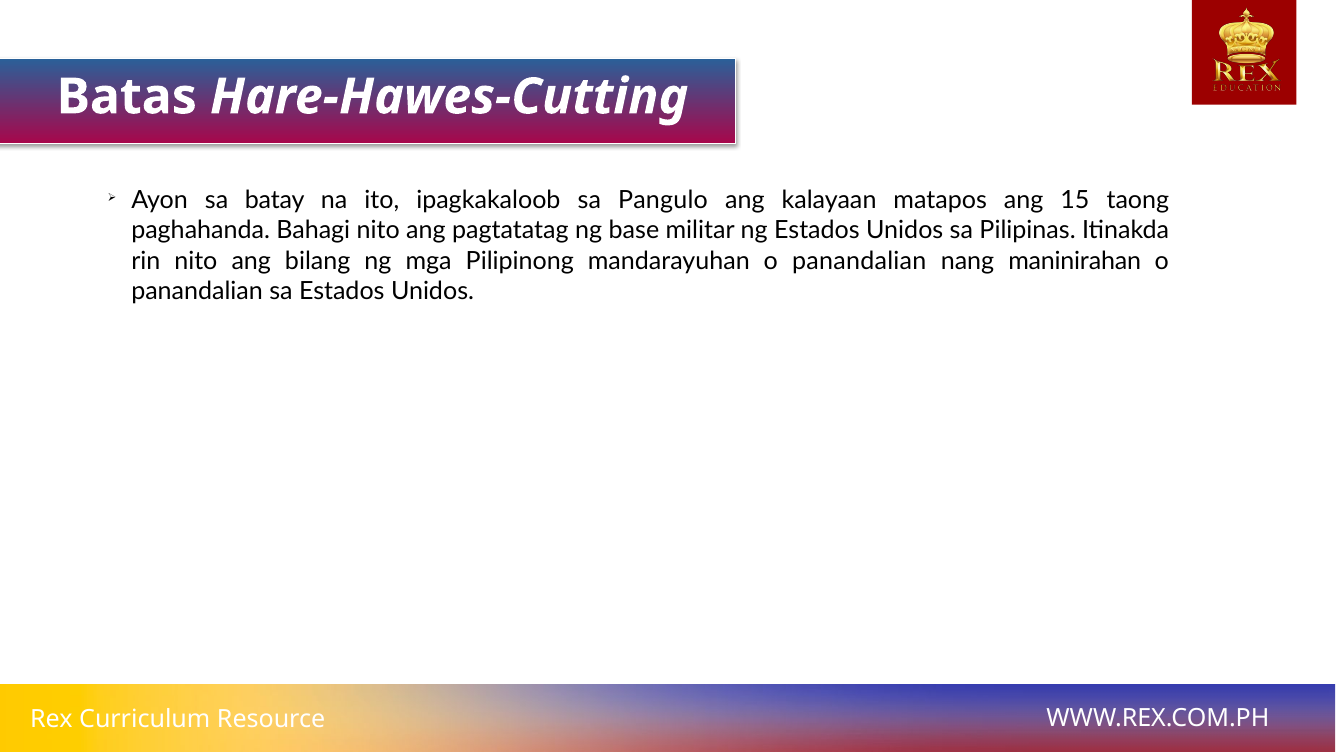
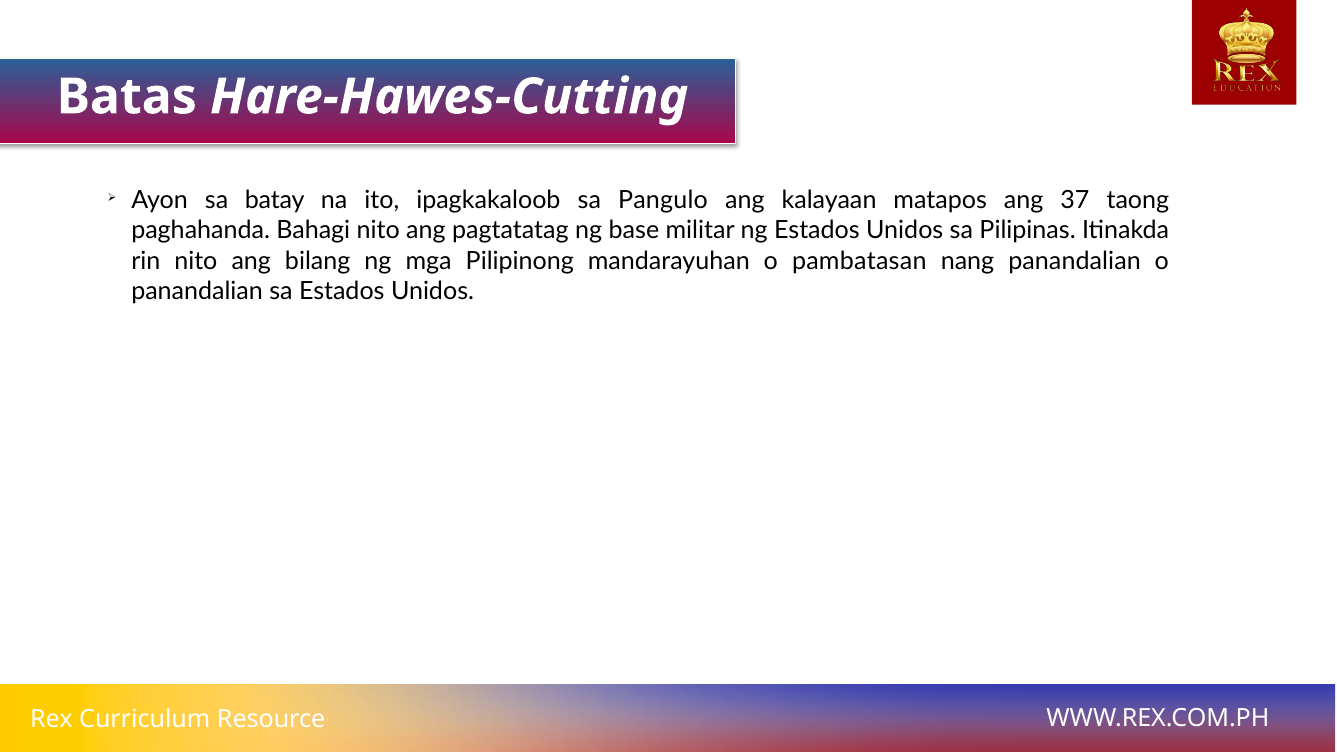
15: 15 -> 37 (1075, 201)
mandarayuhan o panandalian: panandalian -> pambatasan (859, 261)
nang maninirahan: maninirahan -> panandalian (1075, 261)
